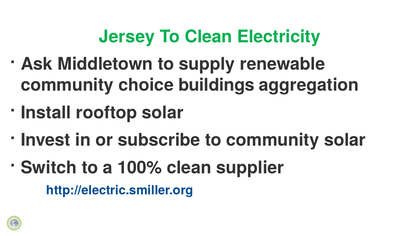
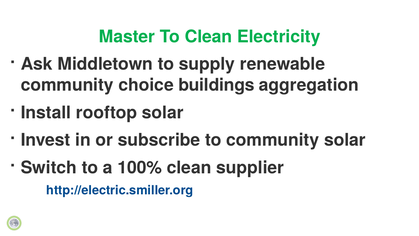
Jersey: Jersey -> Master (127, 37)
